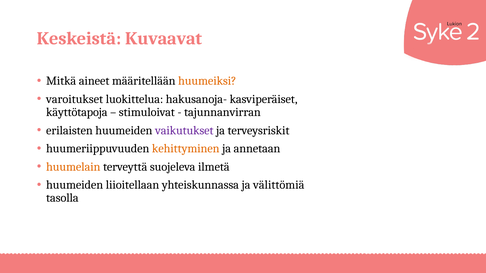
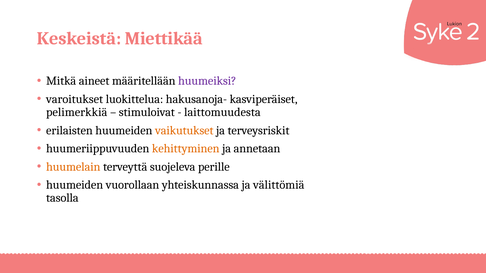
Kuvaavat: Kuvaavat -> Miettikää (164, 39)
huumeiksi colour: orange -> purple (207, 81)
käyttötapoja: käyttötapoja -> pelimerkkiä (77, 112)
tajunnanvirran: tajunnanvirran -> laittomuudesta (222, 112)
vaikutukset colour: purple -> orange (184, 131)
ilmetä: ilmetä -> perille (214, 167)
liioitellaan: liioitellaan -> vuorollaan (133, 185)
